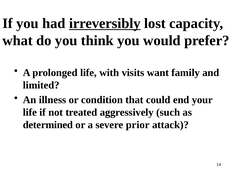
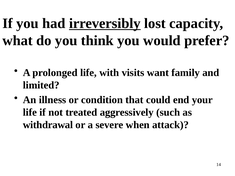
determined: determined -> withdrawal (48, 125)
prior: prior -> when (138, 125)
